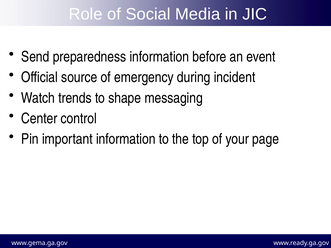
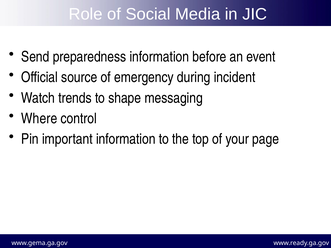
Center: Center -> Where (39, 119)
